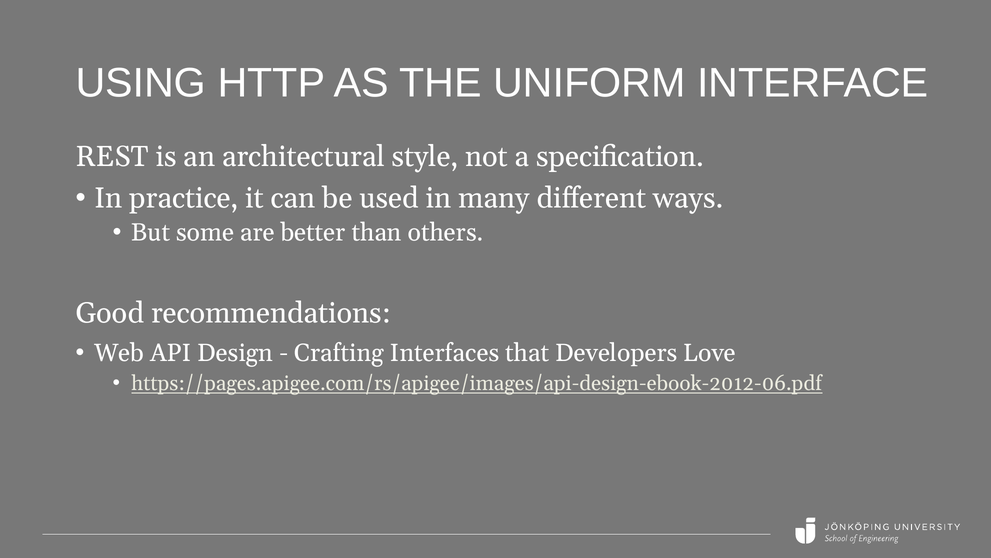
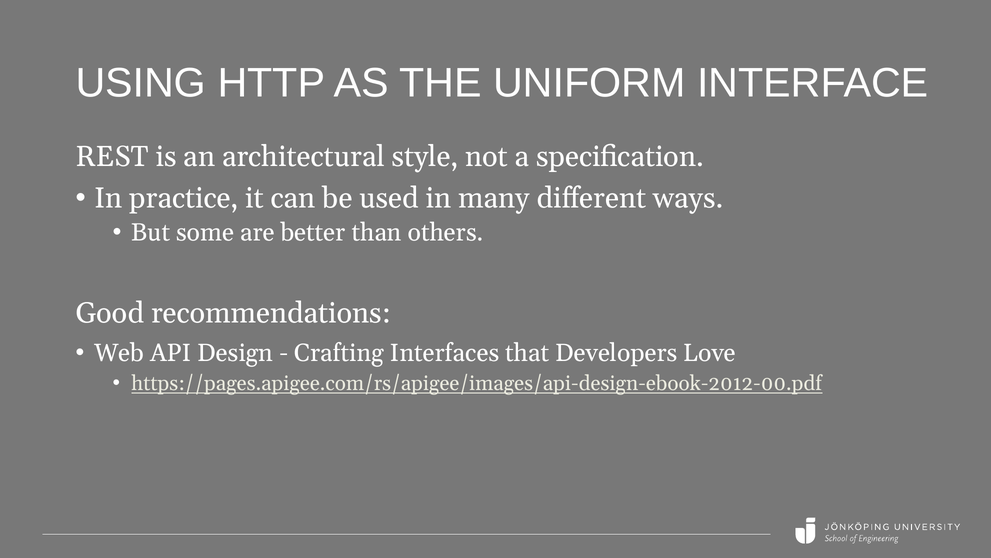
https://pages.apigee.com/rs/apigee/images/api-design-ebook-2012-06.pdf: https://pages.apigee.com/rs/apigee/images/api-design-ebook-2012-06.pdf -> https://pages.apigee.com/rs/apigee/images/api-design-ebook-2012-00.pdf (477, 383)
